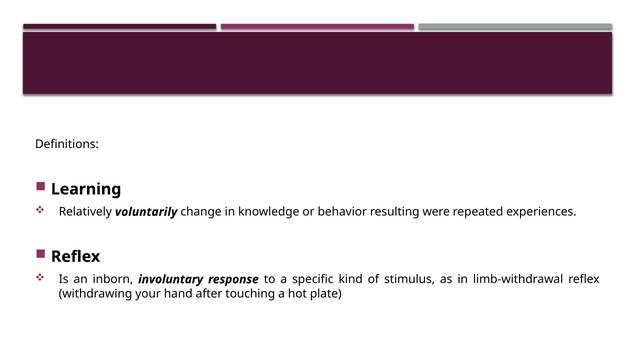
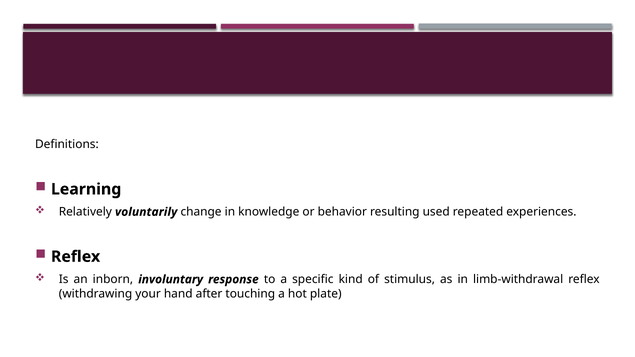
were: were -> used (436, 212)
